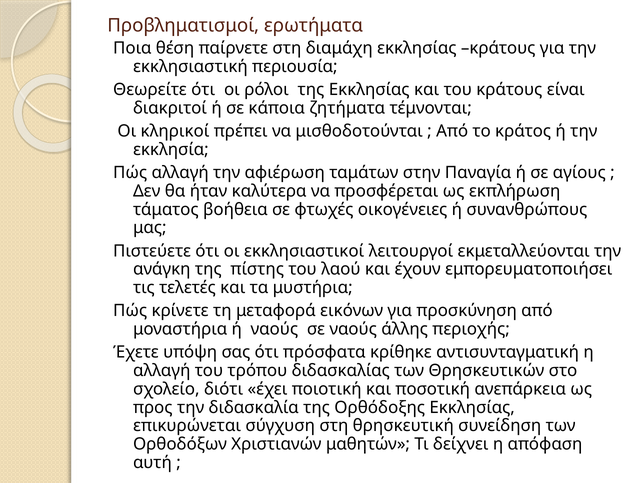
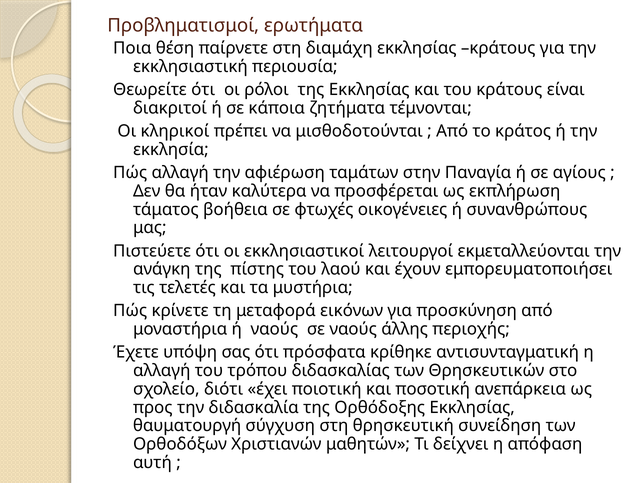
επικυρώνεται: επικυρώνεται -> θαυματουργή (187, 425)
